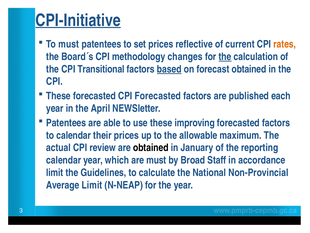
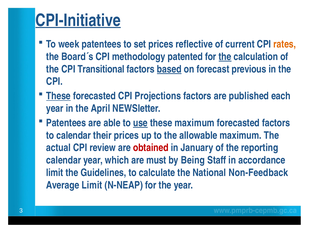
To must: must -> week (69, 44)
changes: changes -> patented (185, 57)
forecast obtained: obtained -> previous (249, 69)
These underline: none -> present (58, 96)
CPI Forecasted: Forecasted -> Projections (158, 96)
use underline: none -> present (140, 123)
these improving: improving -> maximum (195, 123)
obtained colour: black -> red (151, 147)
Broad: Broad -> Being (193, 160)
Non-Provincial: Non-Provincial -> Non-Feedback (258, 172)
